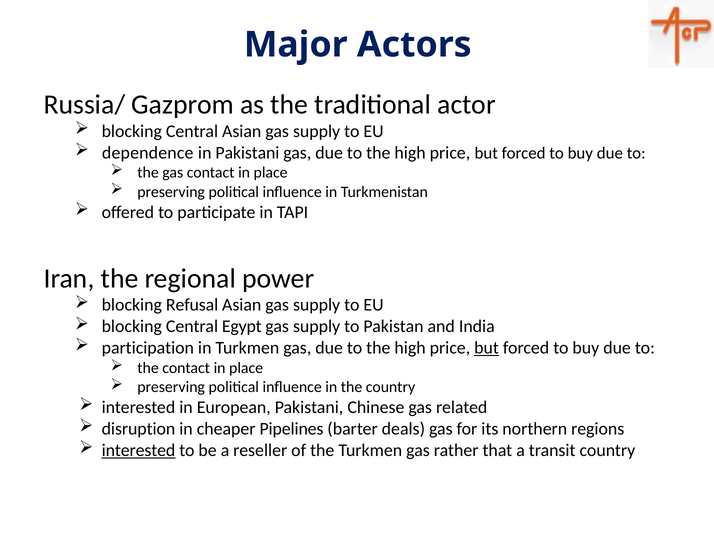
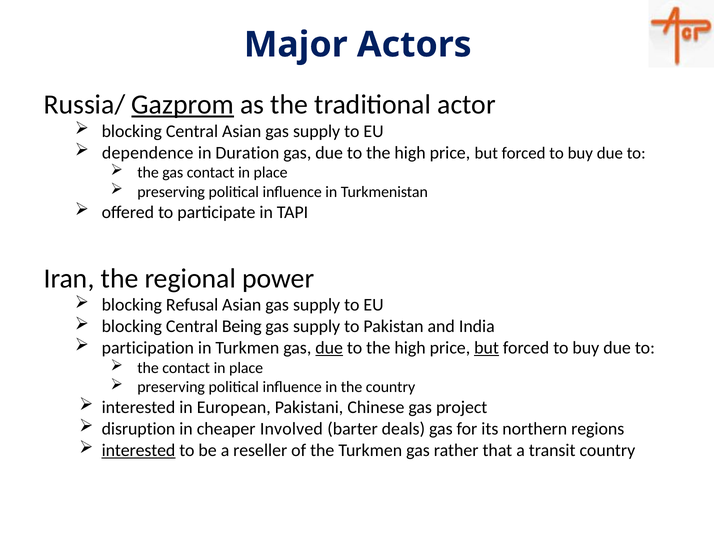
Gazprom underline: none -> present (183, 104)
in Pakistani: Pakistani -> Duration (247, 152)
Egypt: Egypt -> Being (242, 326)
due underline: none -> present (329, 348)
related: related -> project (462, 407)
Pipelines: Pipelines -> Involved (291, 429)
